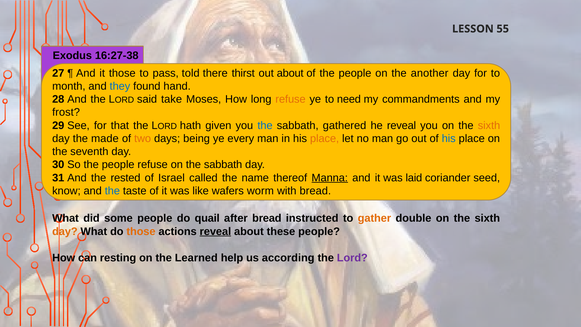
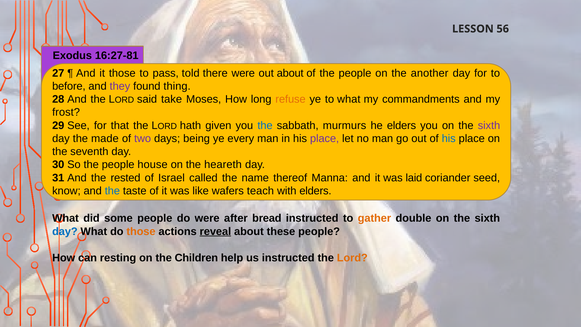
55: 55 -> 56 (503, 29)
16:27-38: 16:27-38 -> 16:27-81 (117, 56)
there thirst: thirst -> were (243, 73)
month: month -> before (69, 86)
they colour: blue -> purple (120, 86)
hand: hand -> thing (177, 86)
to need: need -> what (349, 99)
gathered: gathered -> murmurs (345, 125)
he reveal: reveal -> elders (401, 125)
sixth colour: orange -> purple (489, 125)
two colour: orange -> purple (143, 138)
place colour: orange -> purple (325, 138)
people refuse: refuse -> house (153, 165)
on the sabbath: sabbath -> heareth (223, 165)
Manna underline: present -> none (330, 178)
worm: worm -> teach (260, 191)
with bread: bread -> elders (315, 191)
do quail: quail -> were (207, 218)
day colour: orange -> blue (65, 231)
Learned: Learned -> Children (196, 258)
us according: according -> instructed (288, 258)
Lord colour: purple -> orange (352, 258)
